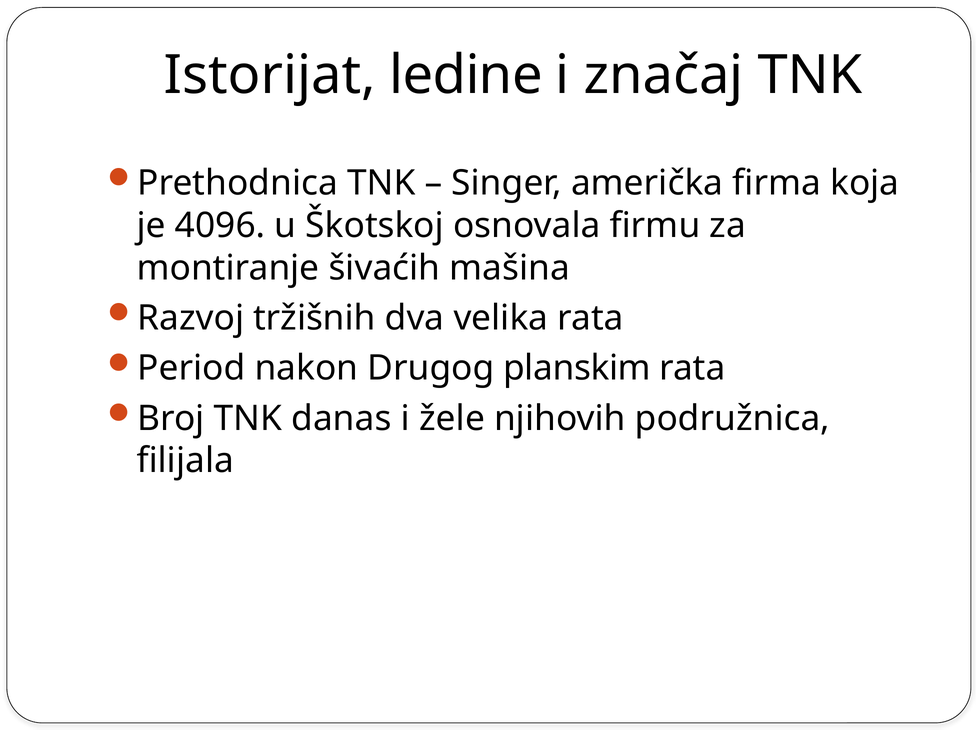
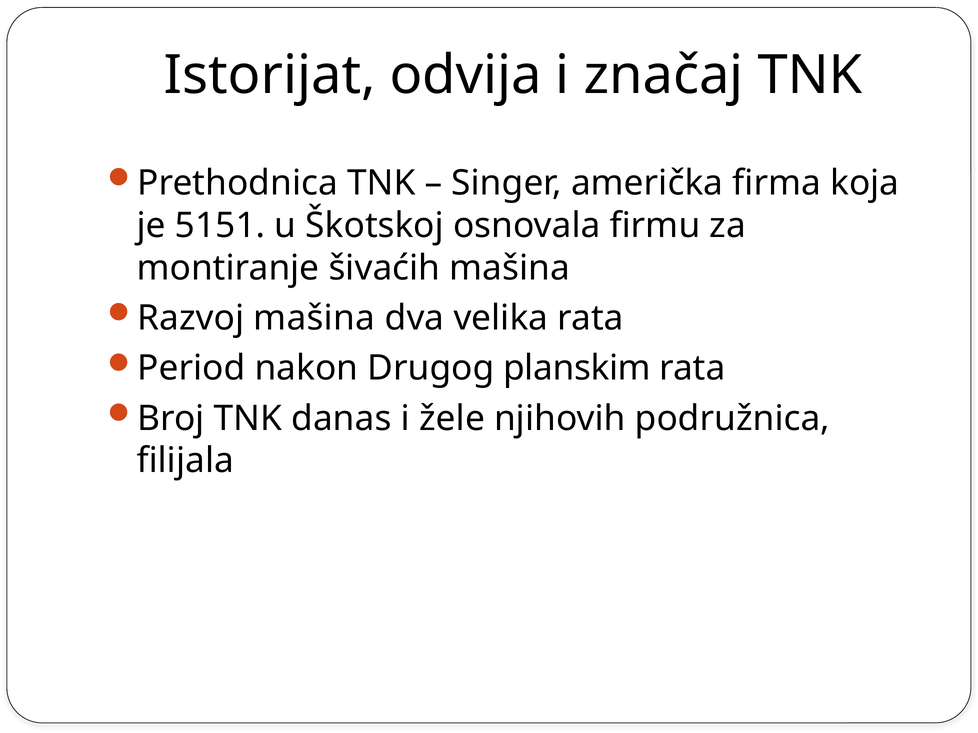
ledine: ledine -> odvija (466, 75)
4096: 4096 -> 5151 (220, 226)
Razvoj tržišnih: tržišnih -> mašina (314, 318)
